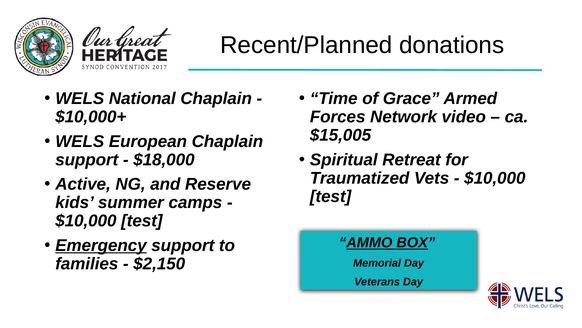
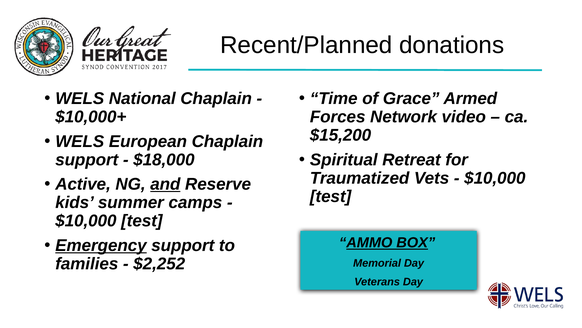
$15,005: $15,005 -> $15,200 (341, 135)
and underline: none -> present (165, 184)
$2,150: $2,150 -> $2,252 (159, 263)
